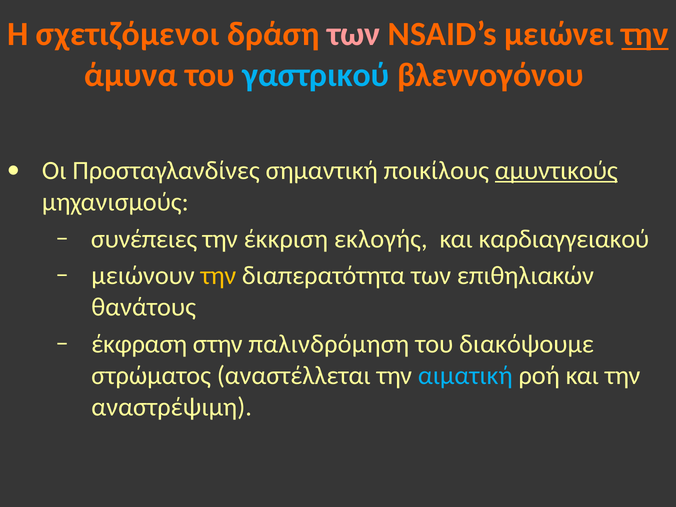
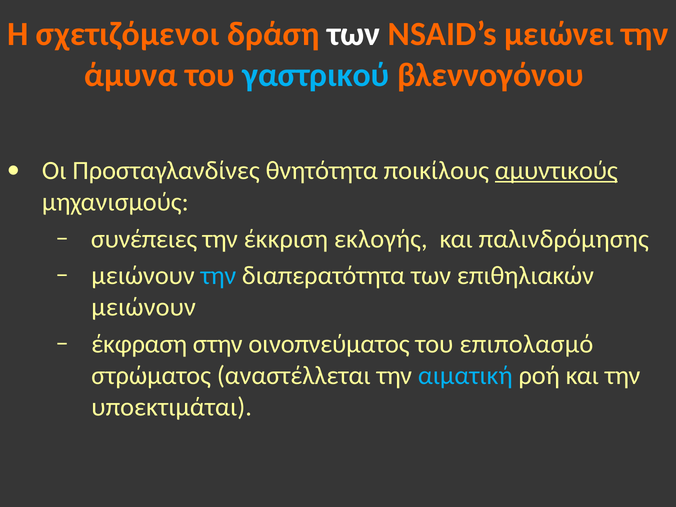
των colour: pink -> white (354, 34)
την underline: present -> none (645, 34)
σημαντική: σημαντική -> θνητότητα (322, 170)
καρδιαγγειακού: καρδιαγγειακού -> παλινδρόμησης (564, 239)
την colour: yellow -> light blue (218, 276)
θανάτους: θανάτους -> μειώνουν (144, 307)
παλινδρόμηση: παλινδρόμηση -> οινοπνεύματος (329, 344)
διακόψουμε: διακόψουμε -> επιπολασμό (526, 344)
αναστρέψιμη: αναστρέψιμη -> υποεκτιμάται (172, 407)
